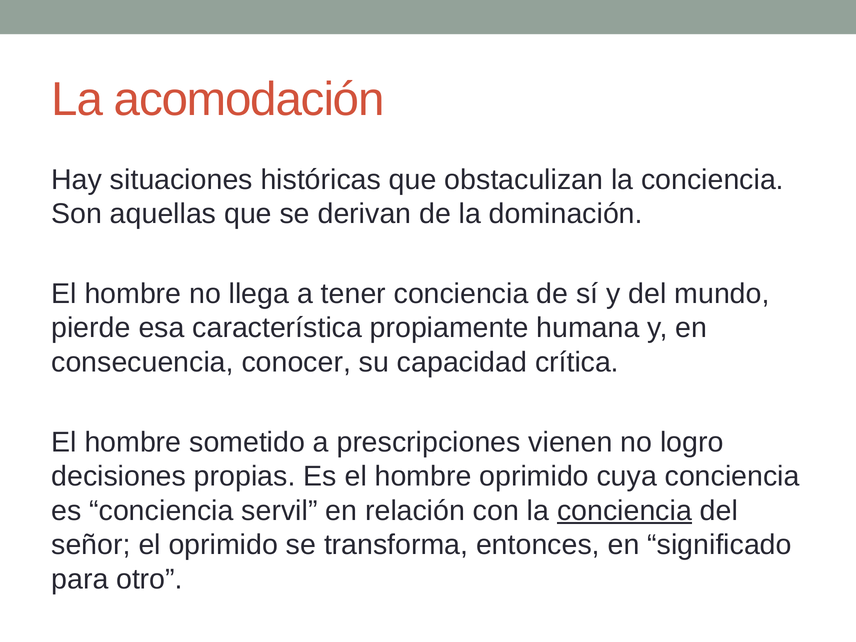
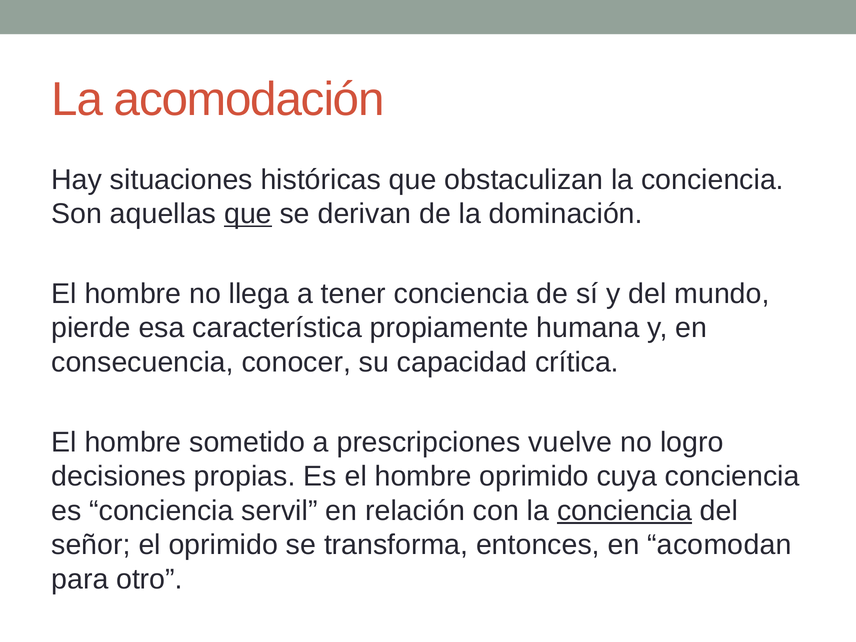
que underline: none -> present (248, 214)
vienen: vienen -> vuelve (570, 442)
significado: significado -> acomodan (719, 545)
